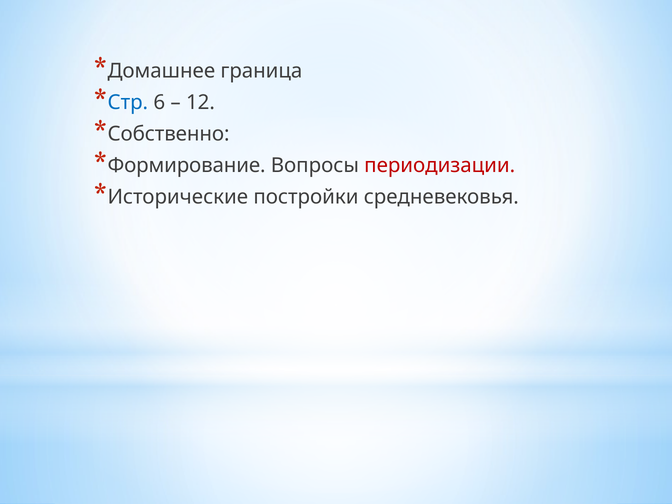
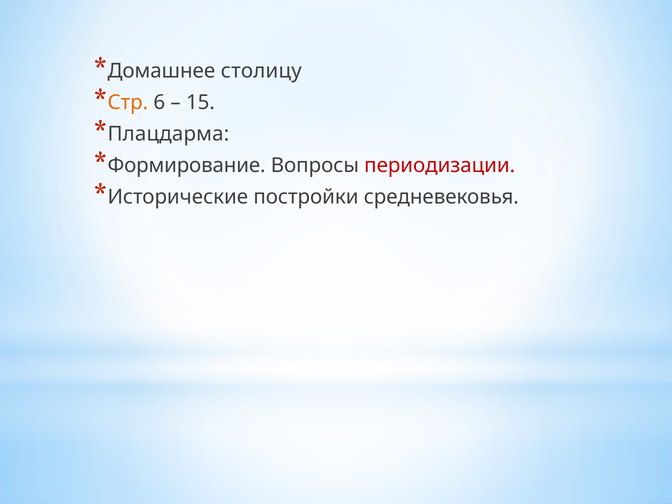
граница: граница -> столицу (261, 71)
Стр colour: blue -> orange (128, 102)
12: 12 -> 15 (200, 102)
Собственно: Собственно -> Плацдарма (168, 134)
